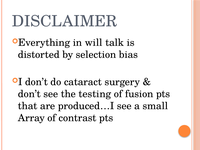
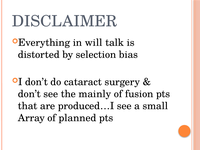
testing: testing -> mainly (95, 94)
contrast: contrast -> planned (77, 118)
